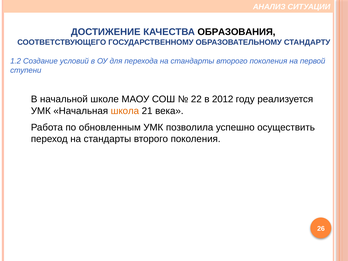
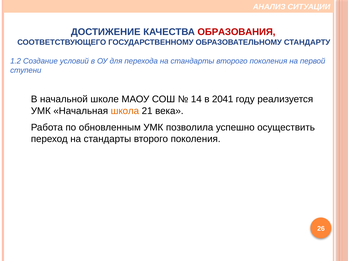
ОБРАЗОВАНИЯ colour: black -> red (236, 32)
22: 22 -> 14 (196, 99)
2012: 2012 -> 2041 (223, 99)
